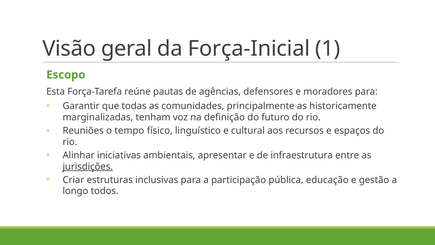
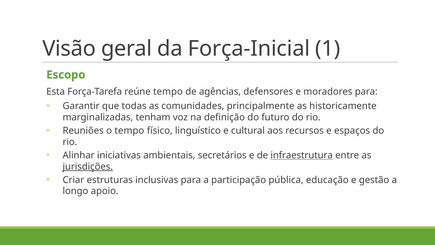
reúne pautas: pautas -> tempo (168, 92)
apresentar: apresentar -> secretários (222, 155)
infraestrutura underline: none -> present (302, 155)
todos: todos -> apoio (105, 191)
